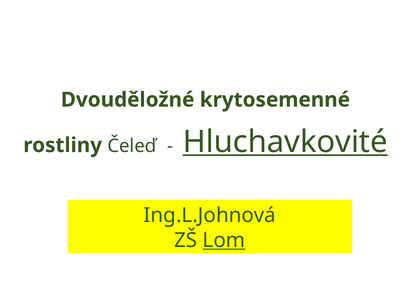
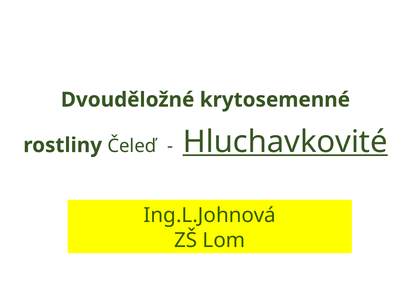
Lom underline: present -> none (224, 240)
